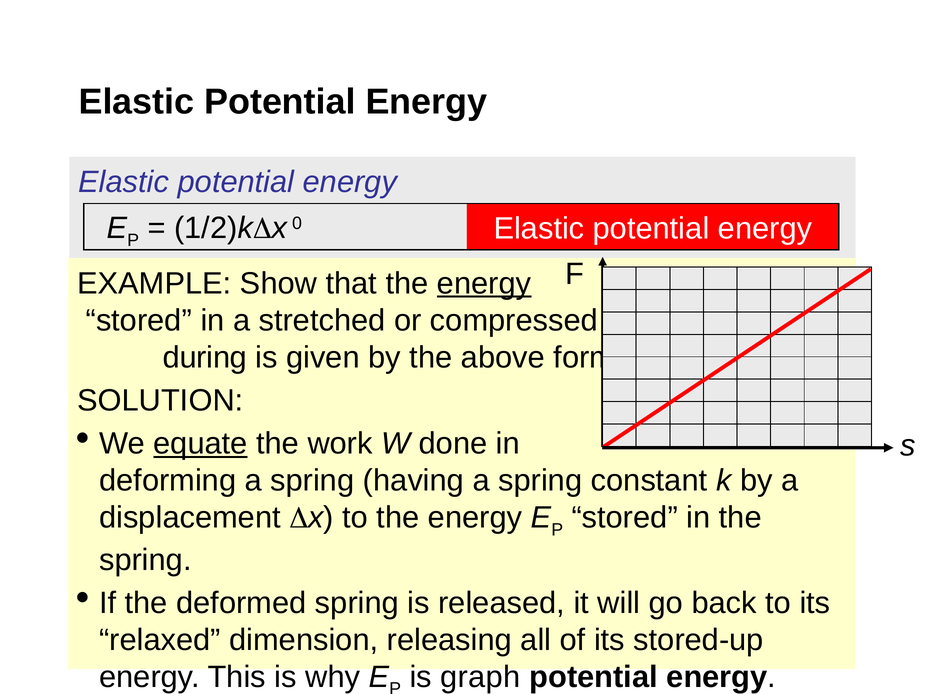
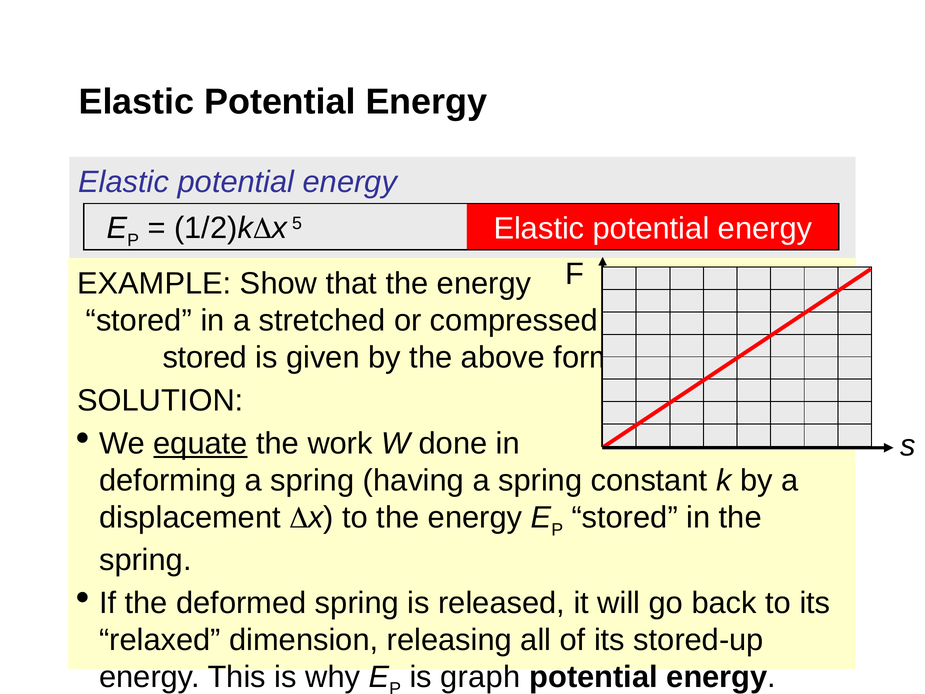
0: 0 -> 5 (297, 223)
energy underline: present -> none (484, 283)
during: during -> stored (205, 357)
